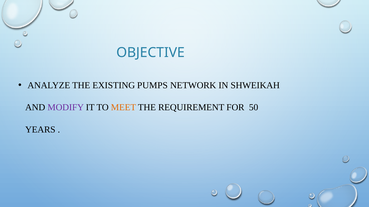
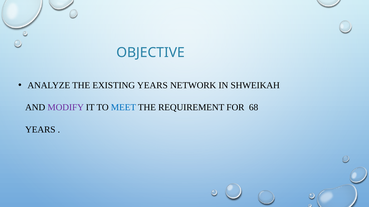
EXISTING PUMPS: PUMPS -> YEARS (152, 86)
MEET colour: orange -> blue (123, 108)
50: 50 -> 68 (254, 108)
